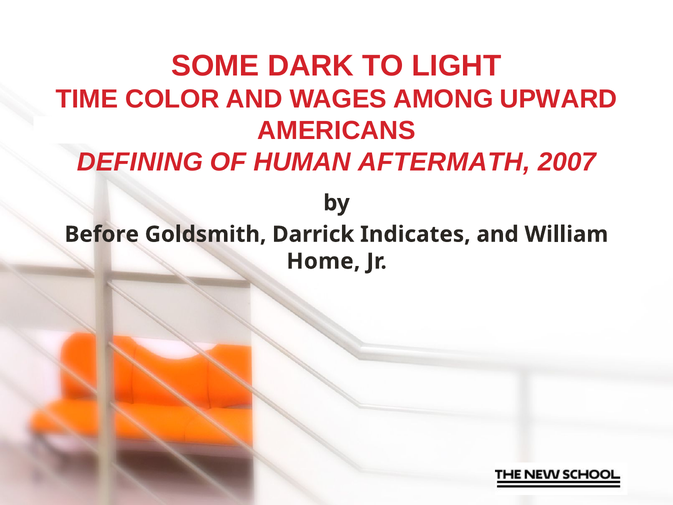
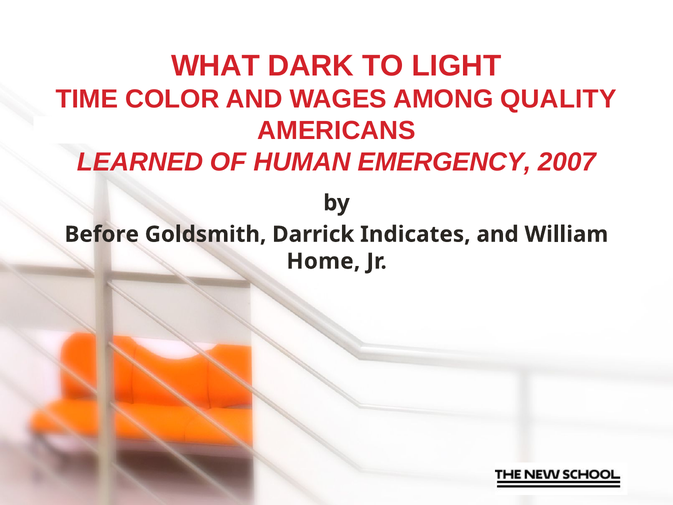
SOME: SOME -> WHAT (215, 66)
UPWARD: UPWARD -> QUALITY (558, 99)
DEFINING: DEFINING -> LEARNED (140, 162)
AFTERMATH: AFTERMATH -> EMERGENCY (444, 162)
